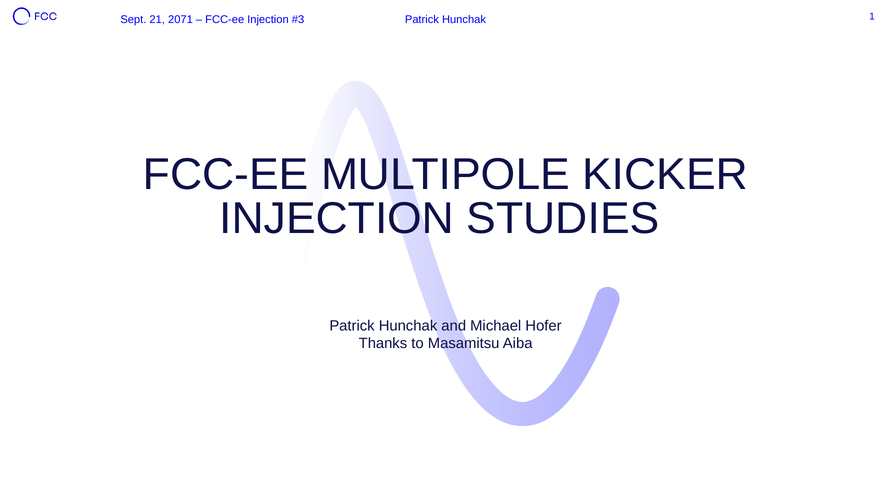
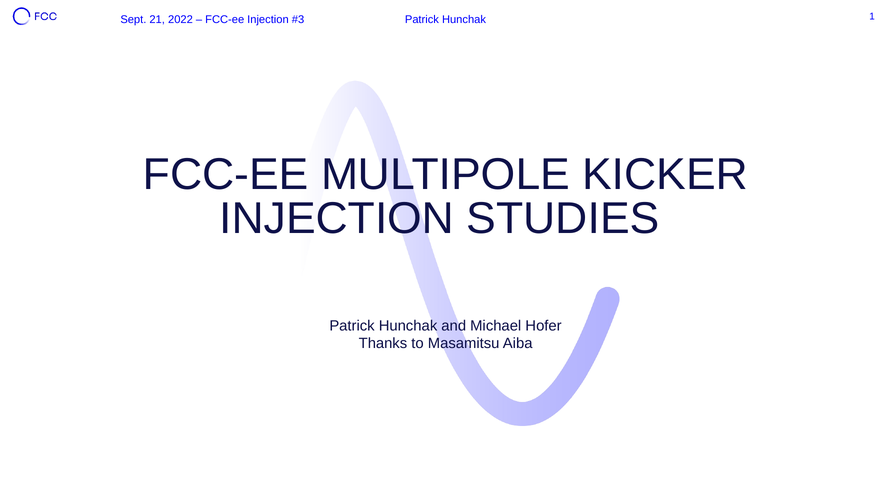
2071: 2071 -> 2022 (180, 20)
